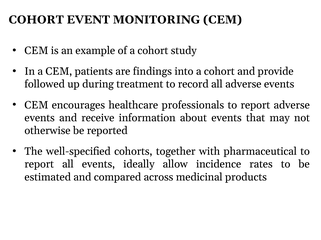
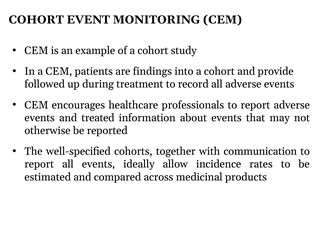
receive: receive -> treated (98, 118)
pharmaceutical: pharmaceutical -> communication (260, 152)
